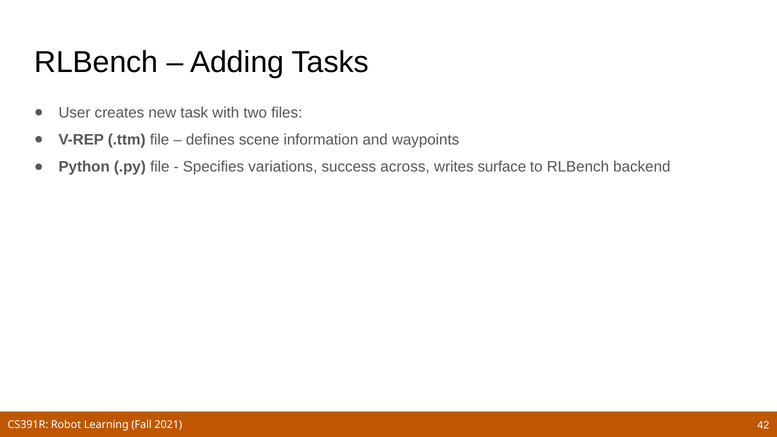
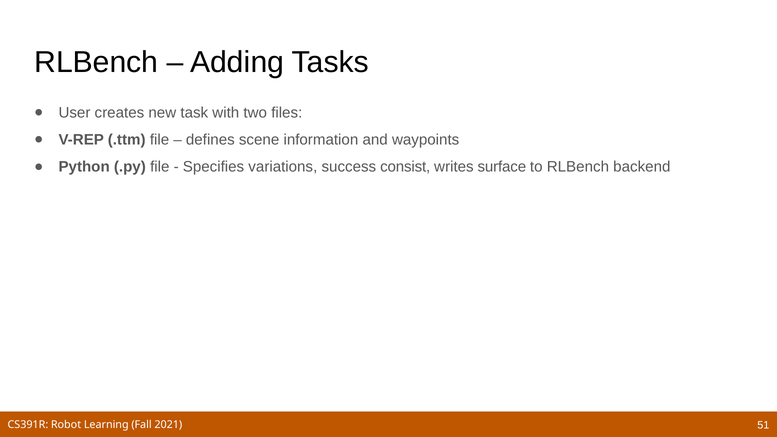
across: across -> consist (405, 167)
42: 42 -> 51 (763, 425)
